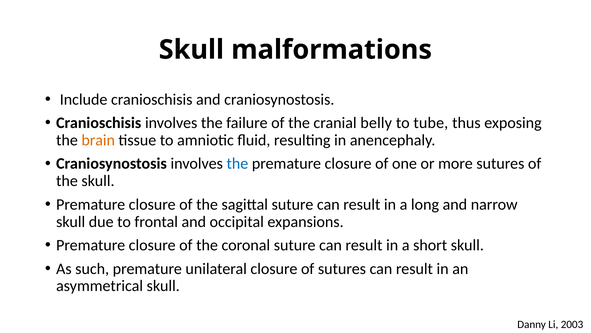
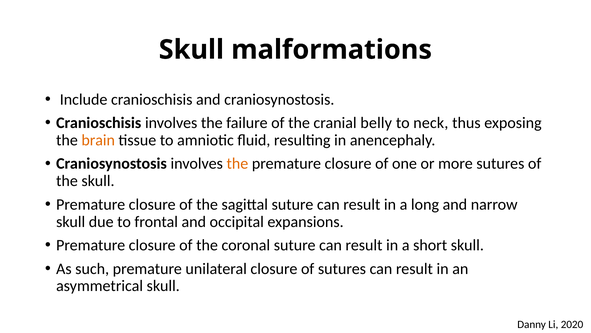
tube: tube -> neck (431, 123)
the colour: blue -> orange (237, 163)
2003: 2003 -> 2020 (572, 324)
